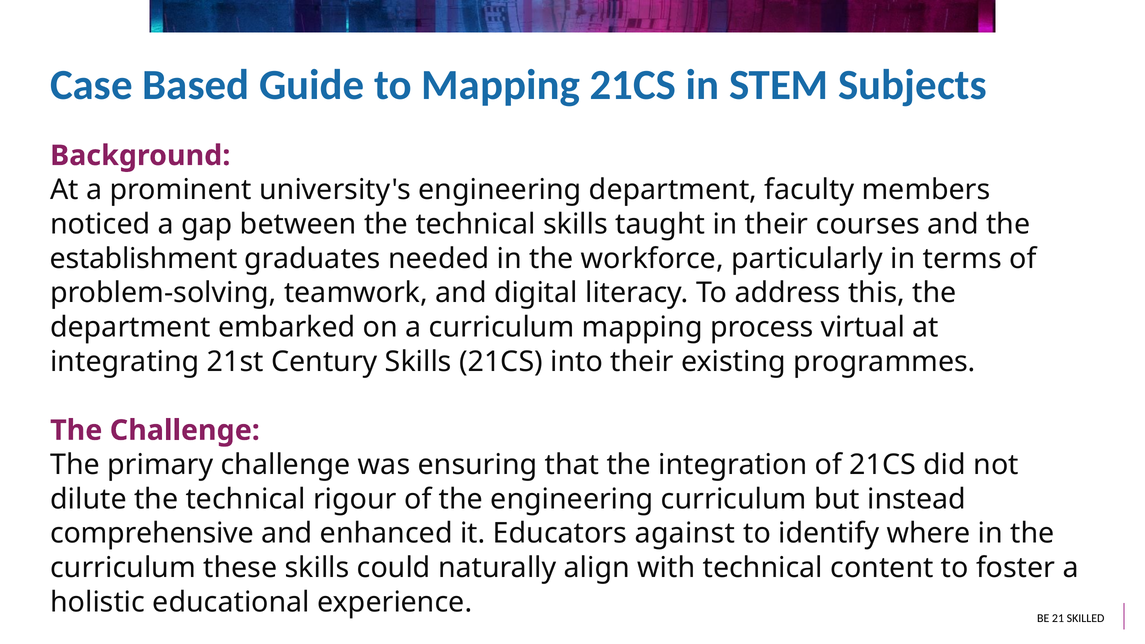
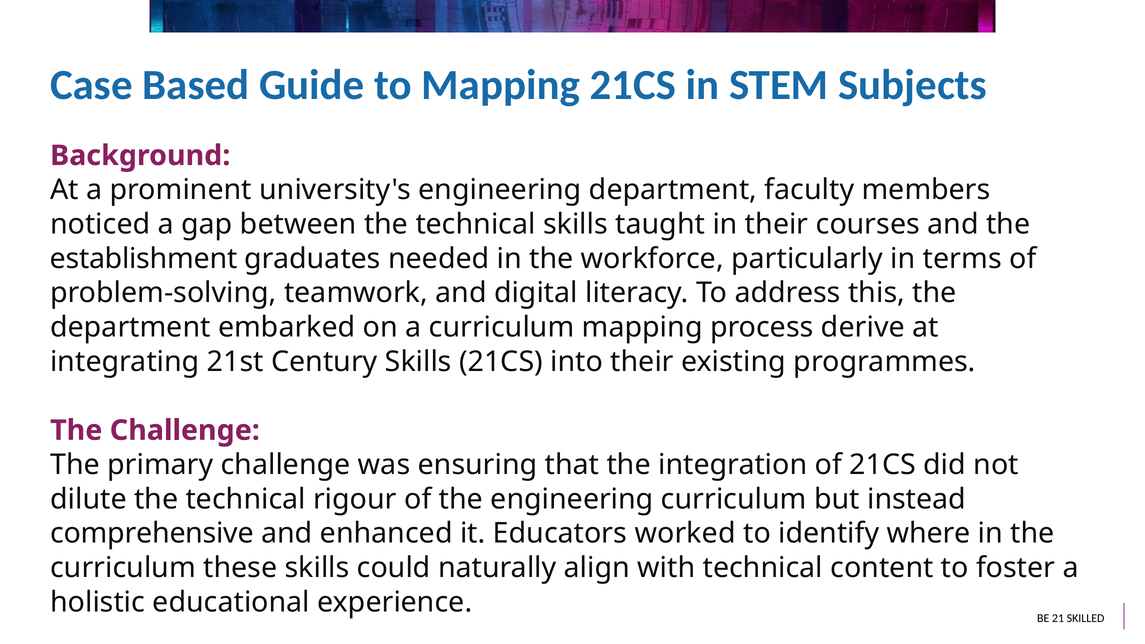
virtual: virtual -> derive (863, 327)
against: against -> worked (685, 533)
